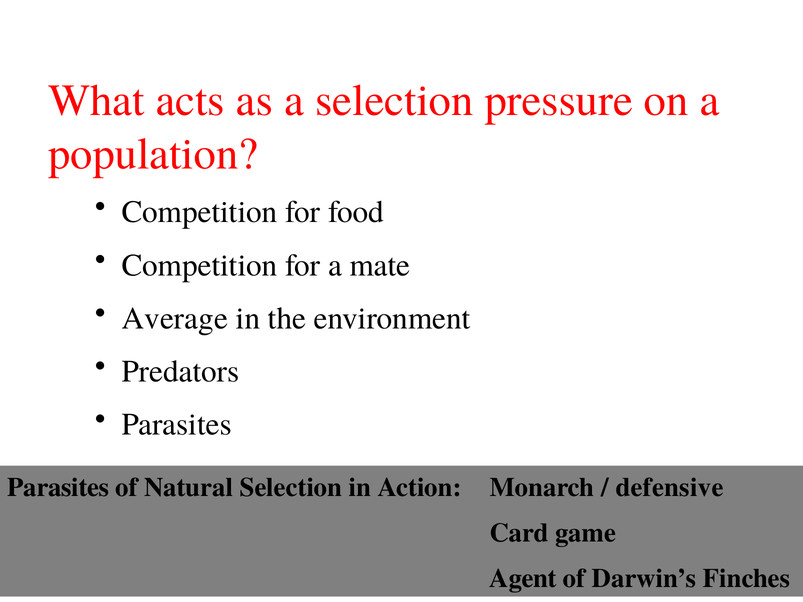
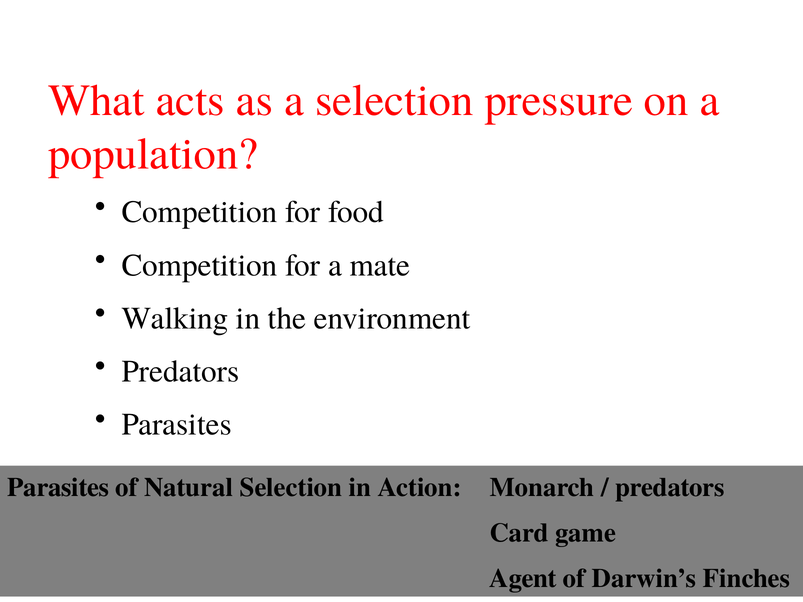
Average: Average -> Walking (175, 318)
defensive: defensive -> predators (670, 488)
